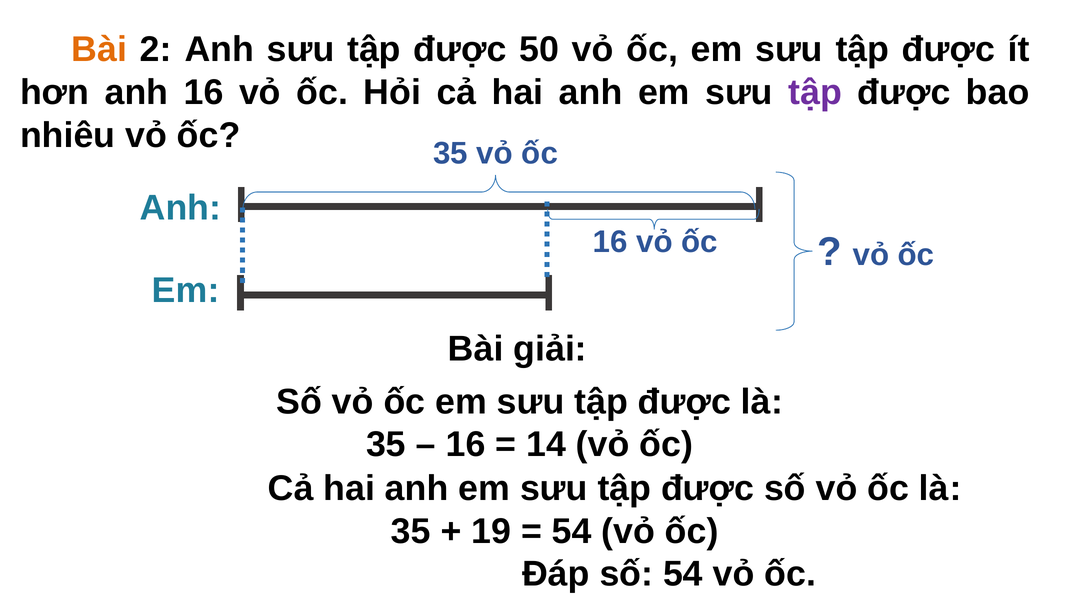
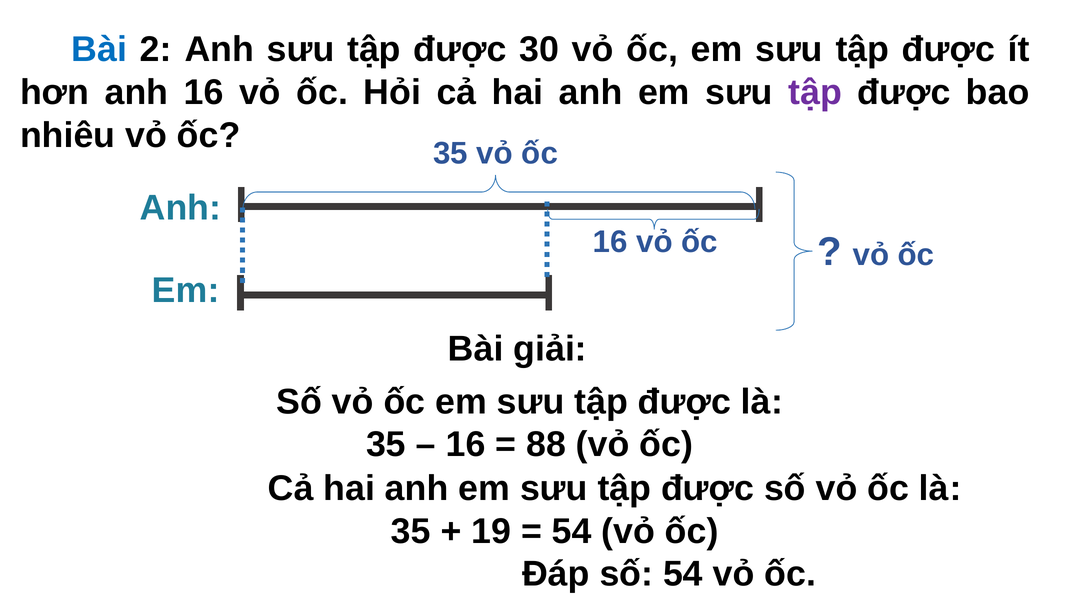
Bài colour: orange -> blue (99, 49)
50: 50 -> 30 (539, 49)
14: 14 -> 88 (546, 445)
